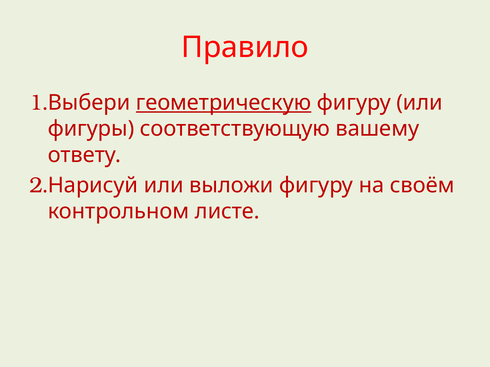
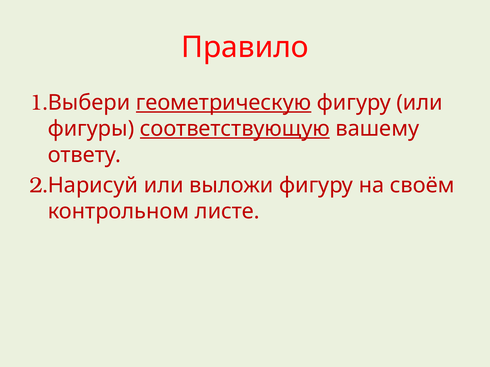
соответствующую underline: none -> present (235, 129)
